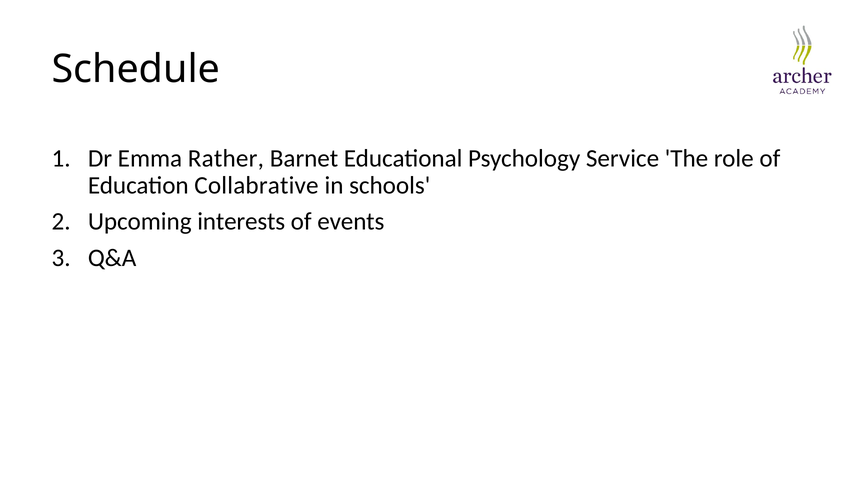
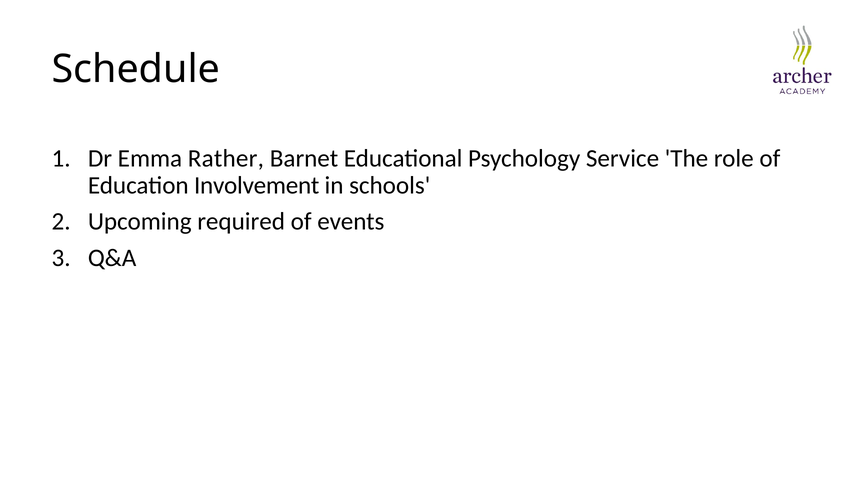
Collabrative: Collabrative -> Involvement (257, 185)
interests: interests -> required (241, 222)
